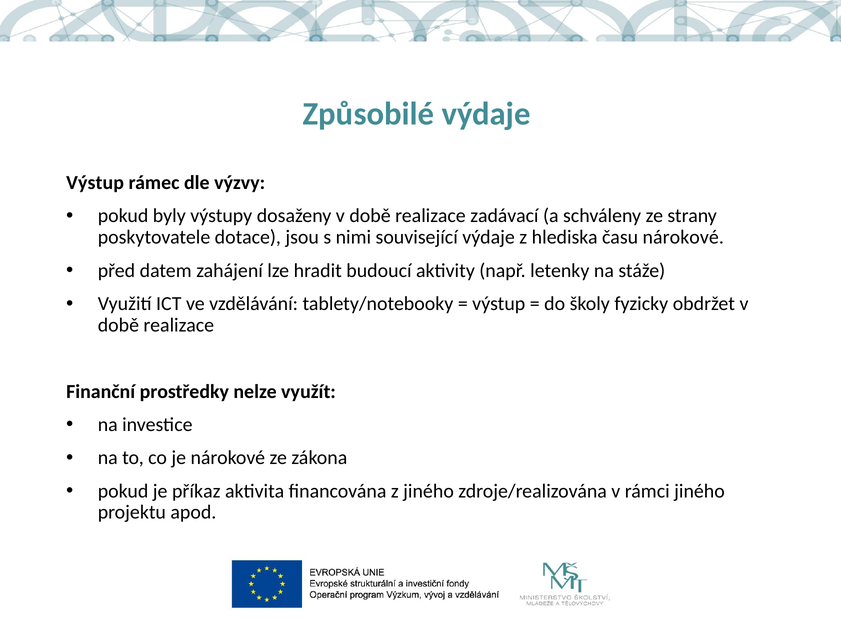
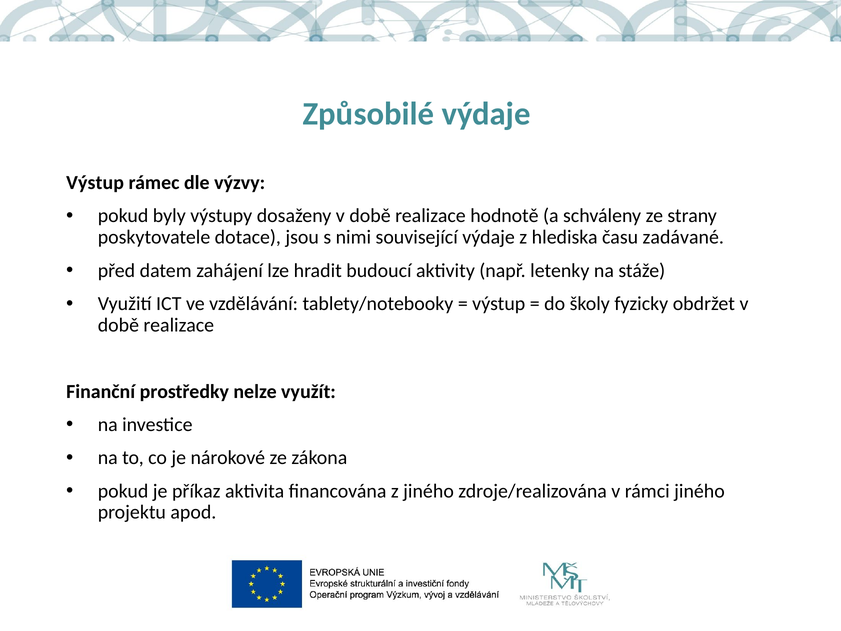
zadávací: zadávací -> hodnotě (504, 216)
času nárokové: nárokové -> zadávané (683, 237)
